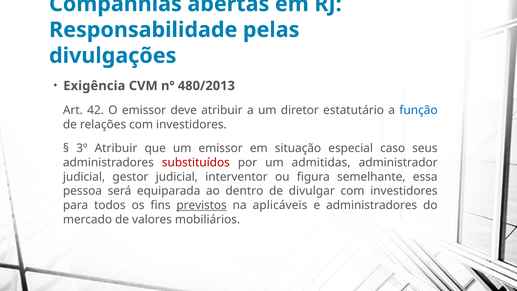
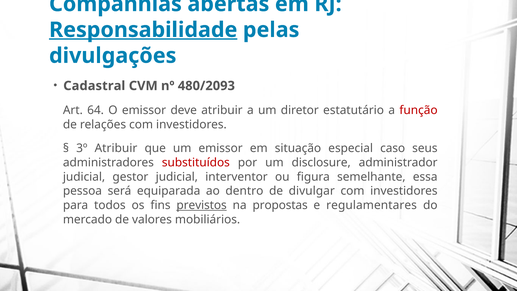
Responsabilidade underline: none -> present (143, 30)
Exigência: Exigência -> Cadastral (94, 86)
480/2013: 480/2013 -> 480/2093 (206, 86)
42: 42 -> 64 (96, 110)
função colour: blue -> red (419, 110)
admitidas: admitidas -> disclosure (321, 163)
aplicáveis: aplicáveis -> propostas (280, 205)
e administradores: administradores -> regulamentares (372, 205)
